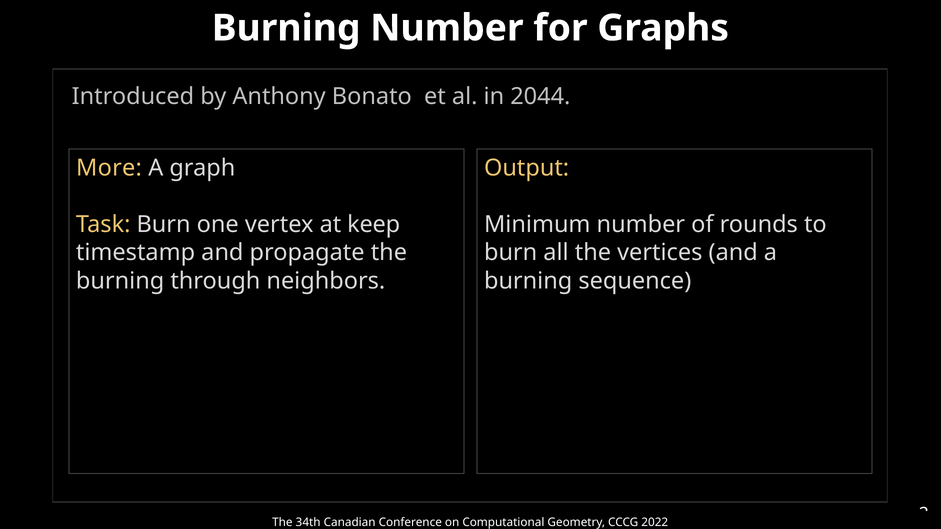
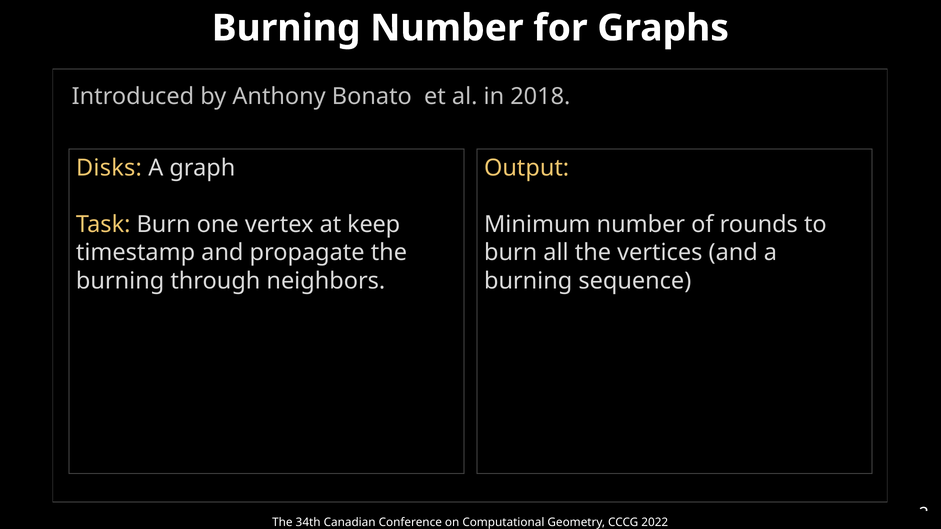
2044: 2044 -> 2018 (540, 97)
More: More -> Disks (109, 168)
